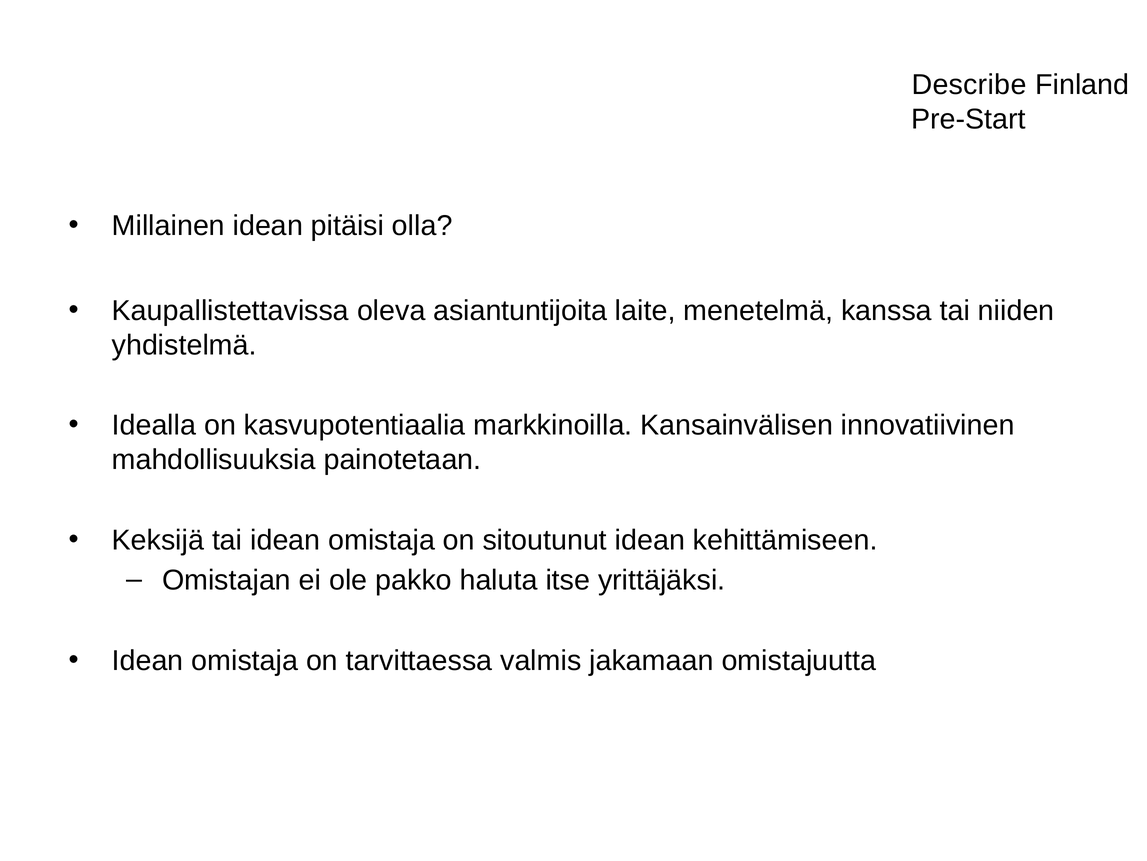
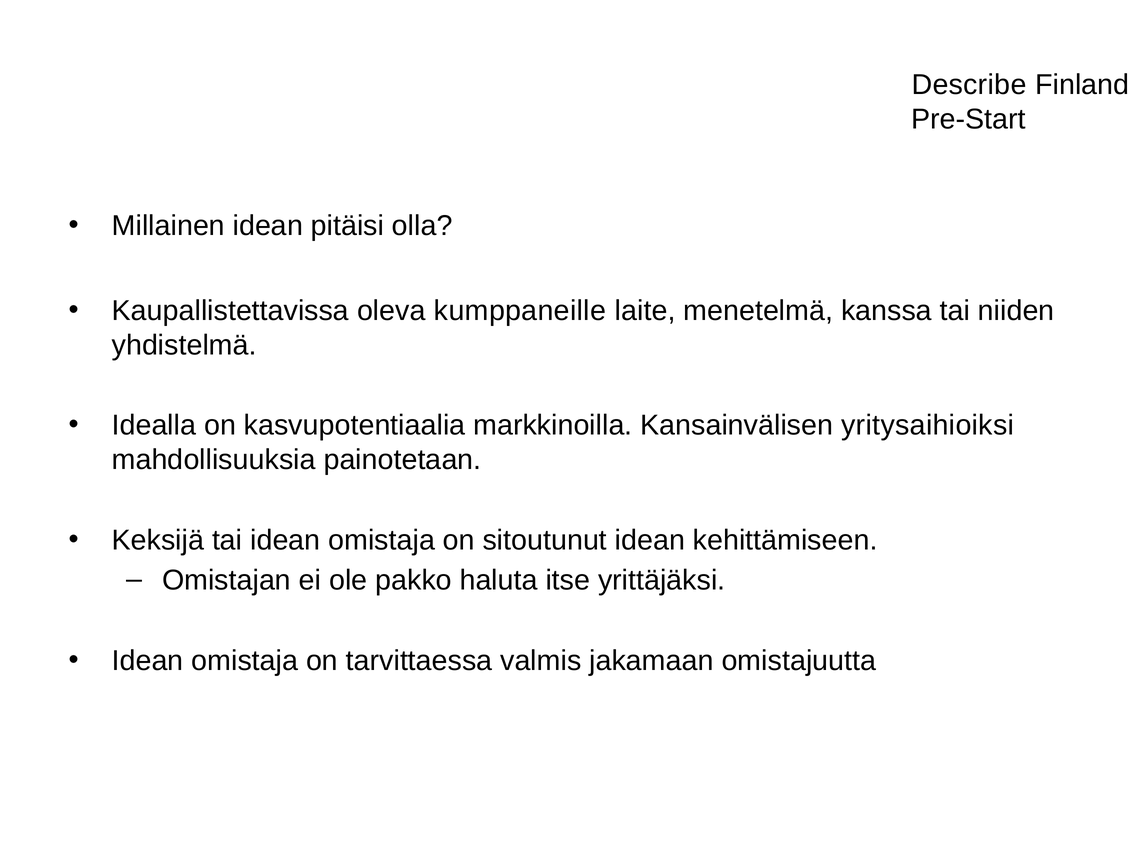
asiantuntijoita: asiantuntijoita -> kumppaneille (520, 310)
innovatiivinen: innovatiivinen -> yritysaihioiksi (928, 425)
